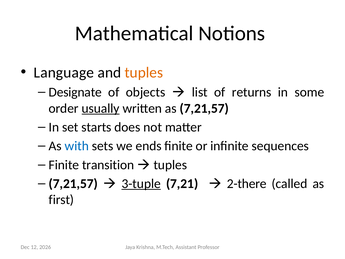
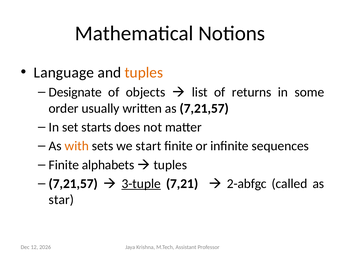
usually underline: present -> none (101, 108)
with colour: blue -> orange (77, 146)
ends: ends -> start (148, 146)
transition: transition -> alphabets (108, 165)
2-there: 2-there -> 2-abfgc (247, 183)
first: first -> star (61, 200)
